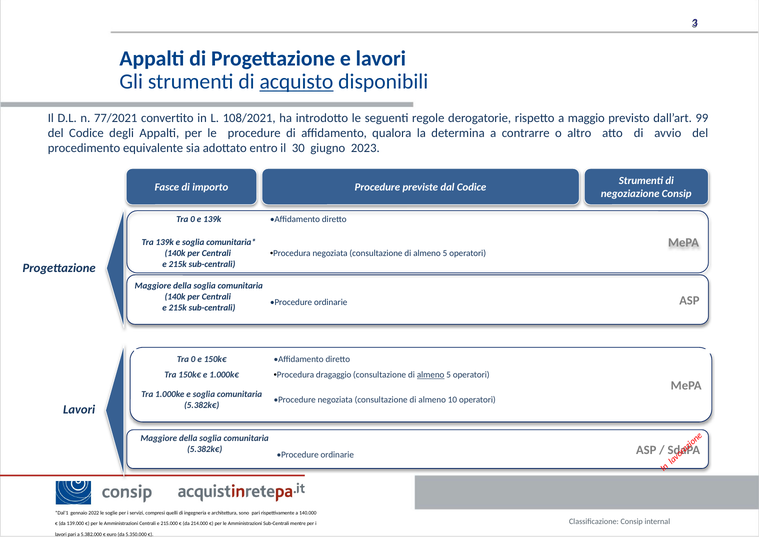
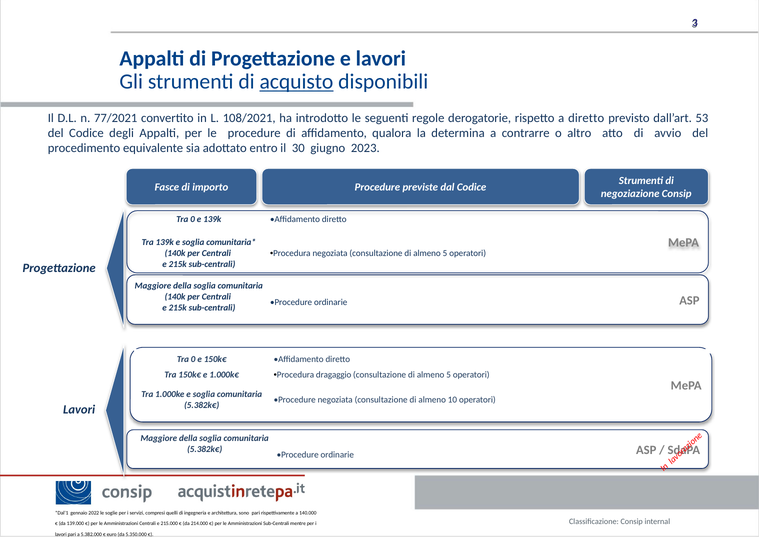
a maggio: maggio -> diretto (586, 118)
99: 99 -> 53 (702, 118)
almeno underline: present -> none (431, 375)
